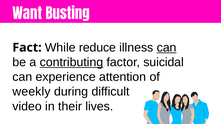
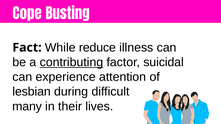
Want: Want -> Cope (27, 14)
can underline: present -> none (167, 48)
weekly: weekly -> lesbian (32, 92)
video: video -> many (27, 107)
